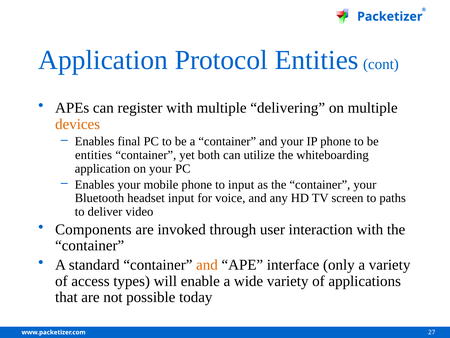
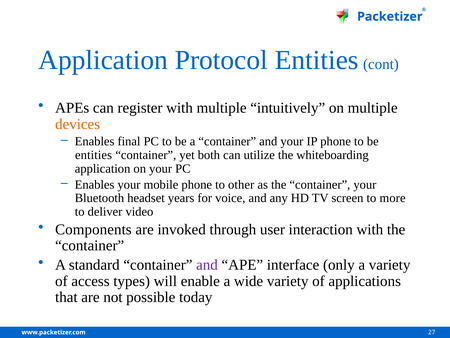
delivering: delivering -> intuitively (288, 108)
to input: input -> other (241, 184)
headset input: input -> years (181, 198)
paths: paths -> more (393, 198)
and colour: orange -> purple (207, 265)
